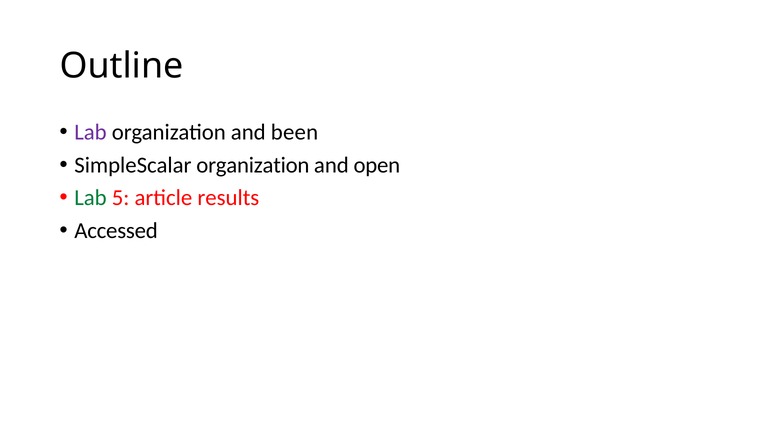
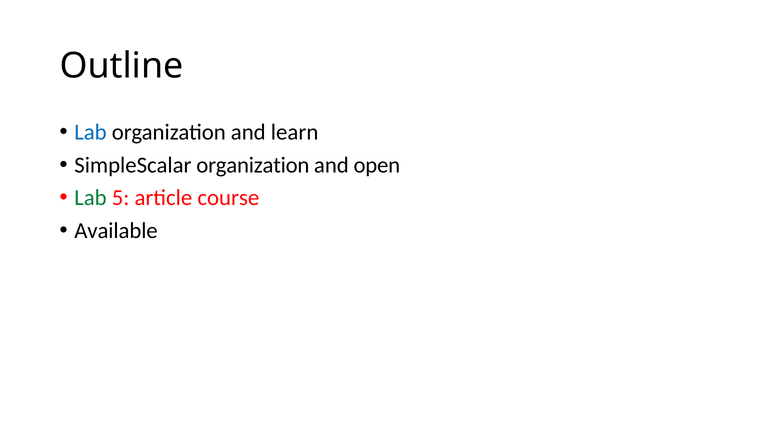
Lab colour: purple -> blue (90, 132)
been: been -> learn (295, 132)
results: results -> course (228, 198)
Accessed: Accessed -> Available (116, 231)
